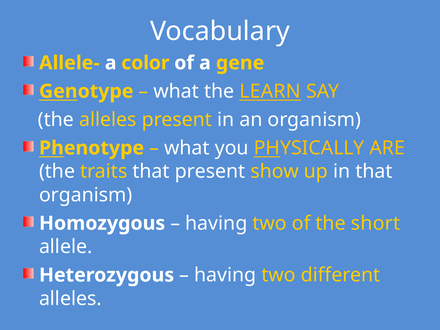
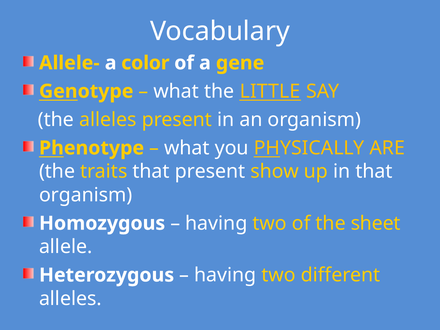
LEARN: LEARN -> LITTLE (270, 91)
short: short -> sheet (376, 223)
